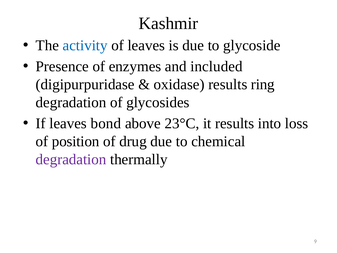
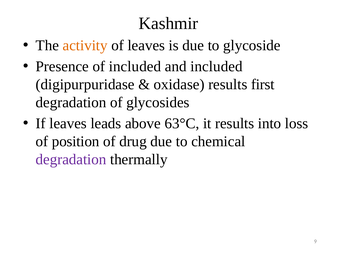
activity colour: blue -> orange (85, 45)
of enzymes: enzymes -> included (135, 66)
ring: ring -> first (263, 84)
bond: bond -> leads (106, 123)
23°C: 23°C -> 63°C (182, 123)
